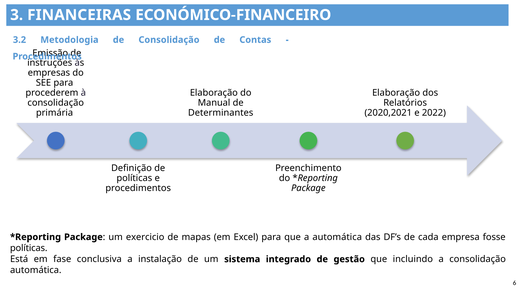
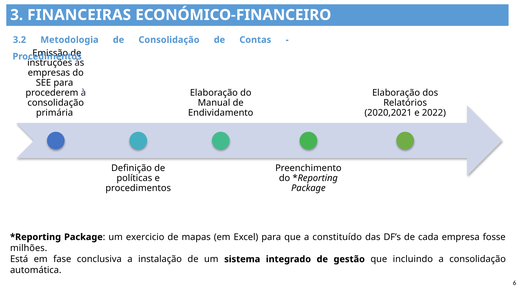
Determinantes: Determinantes -> Endividamento (221, 113)
a automática: automática -> constituído (337, 237)
políticas: políticas -> milhões (29, 248)
